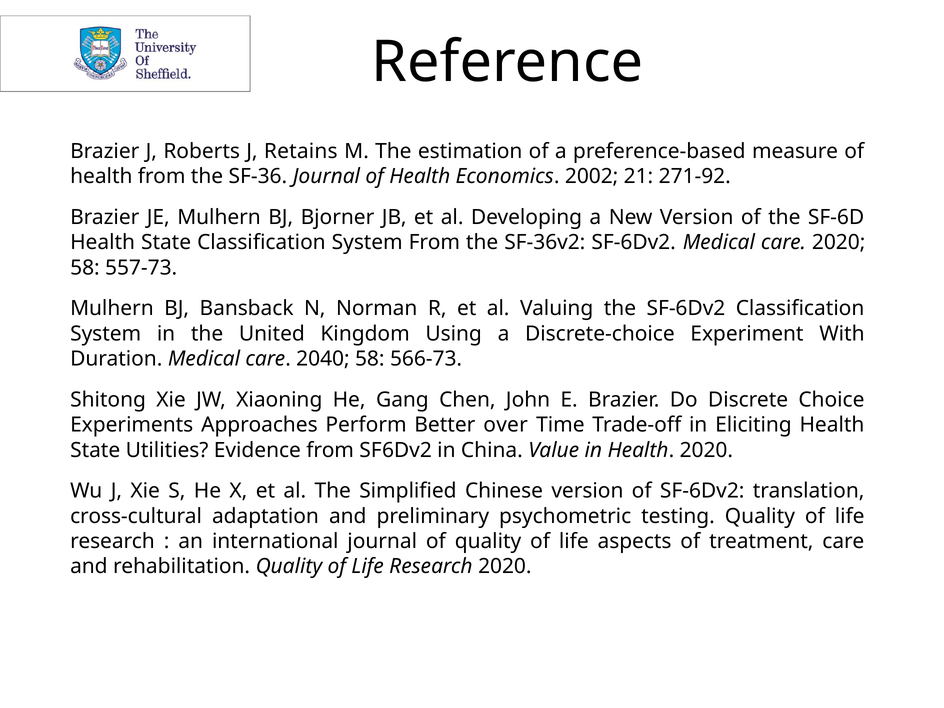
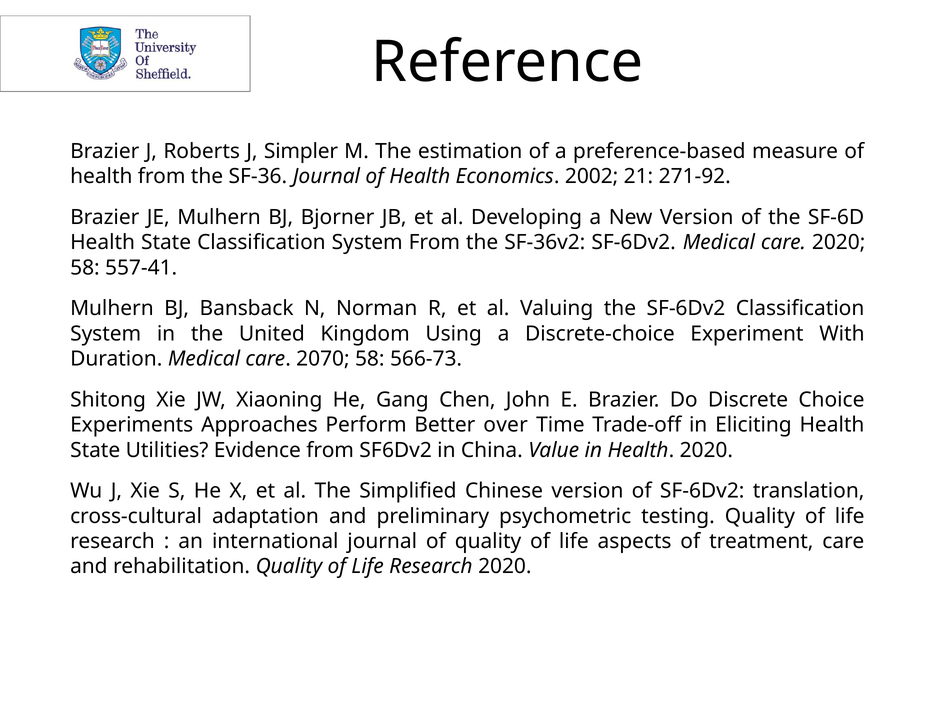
Retains: Retains -> Simpler (301, 151)
557-73: 557-73 -> 557-41 (141, 268)
2040: 2040 -> 2070 (323, 359)
